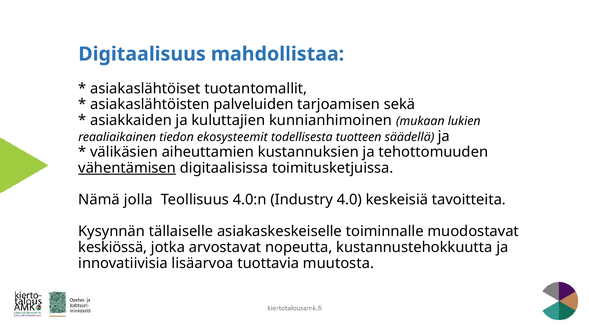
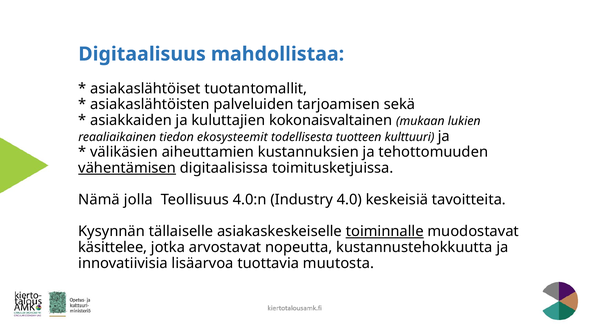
kunnianhimoinen: kunnianhimoinen -> kokonaisvaltainen (331, 120)
säädellä: säädellä -> kulttuuri (410, 137)
toiminnalle underline: none -> present (385, 232)
keskiössä: keskiössä -> käsittelee (113, 248)
